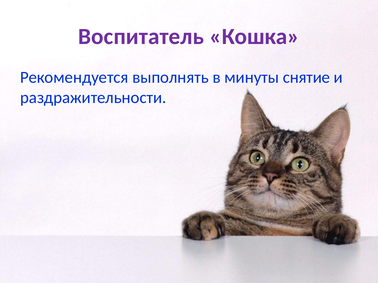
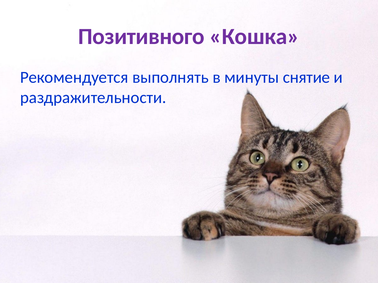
Воспитатель: Воспитатель -> Позитивного (141, 37)
